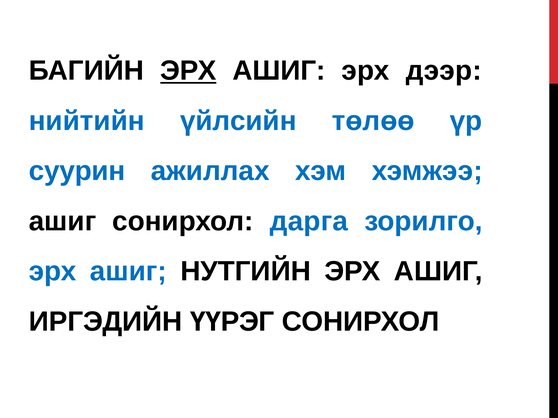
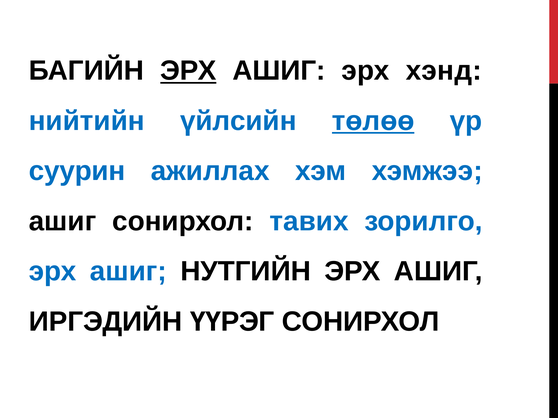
дээр: дээр -> хэнд (444, 71)
төлөө underline: none -> present (373, 121)
дарга: дарга -> тавих (309, 221)
